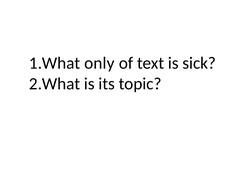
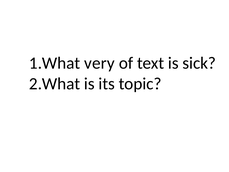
only: only -> very (99, 63)
